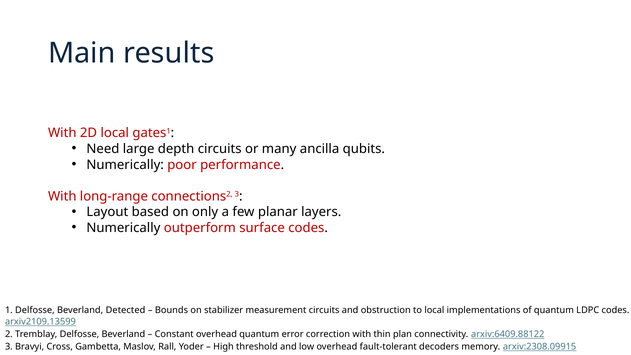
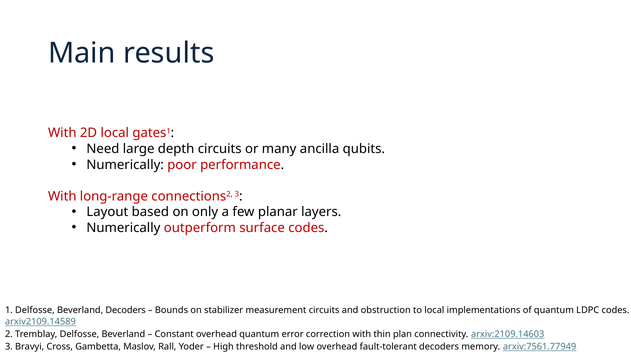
Beverland Detected: Detected -> Decoders (126, 310)
arxiv2109.13599: arxiv2109.13599 -> arxiv2109.14589 (40, 321)
arxiv:6409.88122: arxiv:6409.88122 -> arxiv:2109.14603 (508, 334)
arxiv:2308.09915: arxiv:2308.09915 -> arxiv:7561.77949 (540, 347)
